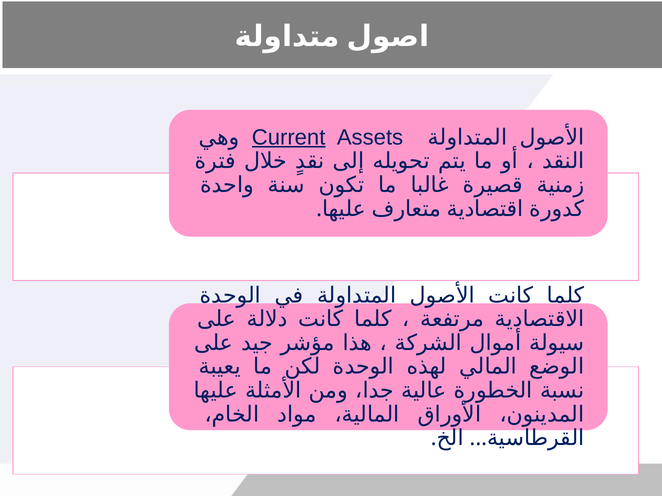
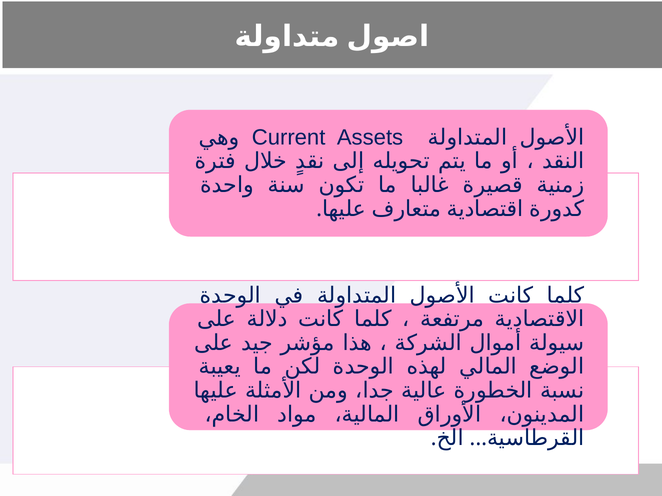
Current underline: present -> none (289, 138)
